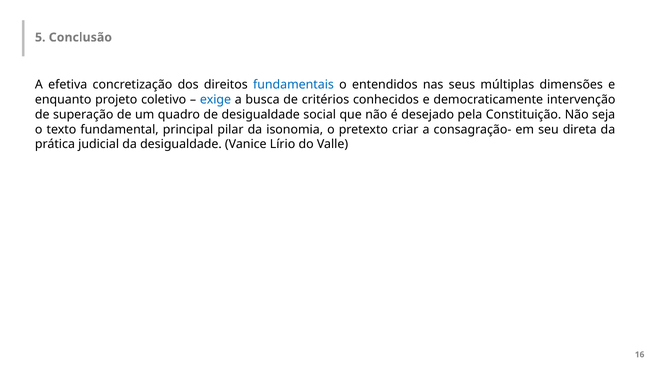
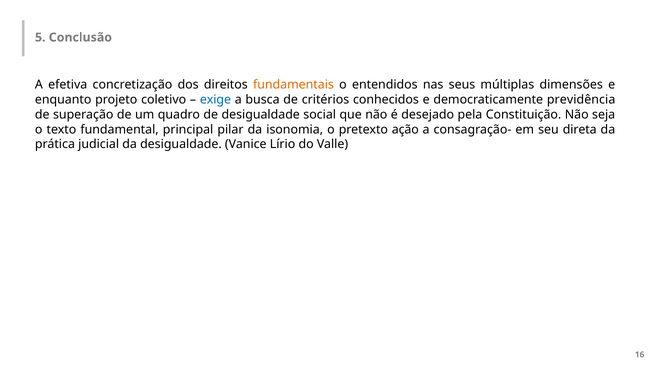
fundamentais colour: blue -> orange (293, 85)
intervenção: intervenção -> previdência (581, 100)
criar: criar -> ação (405, 129)
